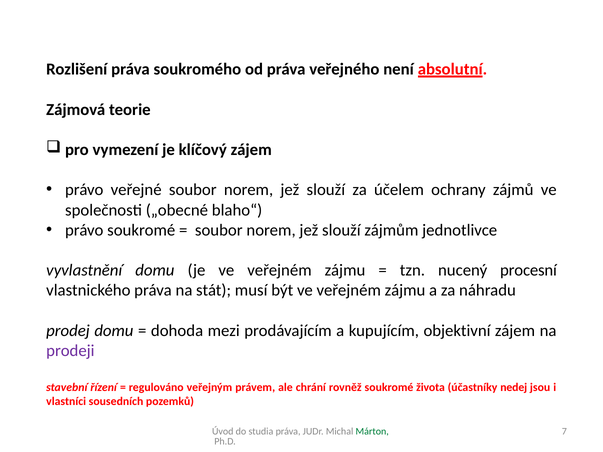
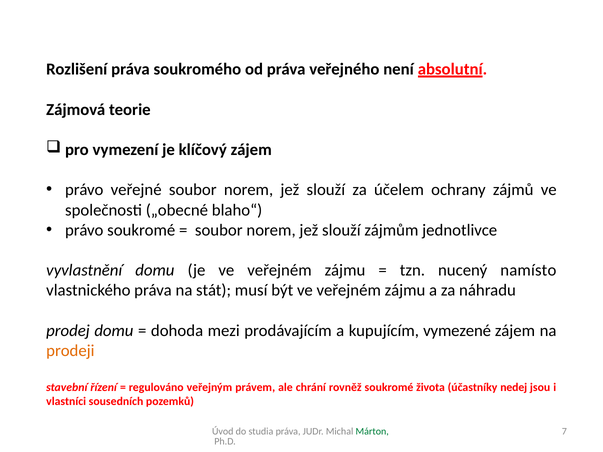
procesní: procesní -> namísto (528, 270)
objektivní: objektivní -> vymezené (457, 331)
prodeji colour: purple -> orange (70, 351)
